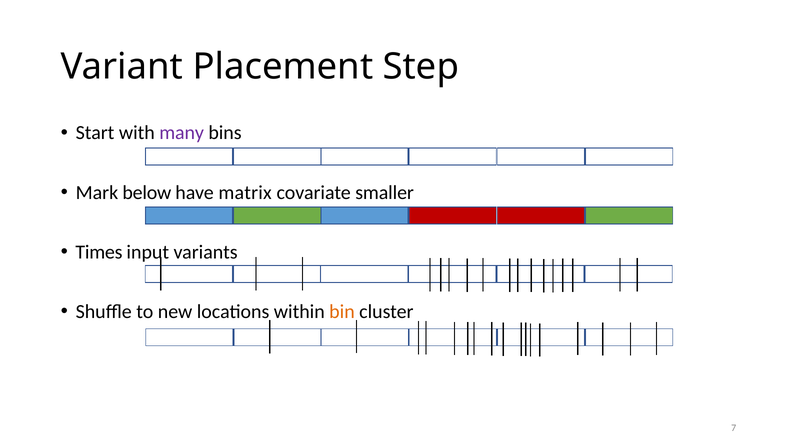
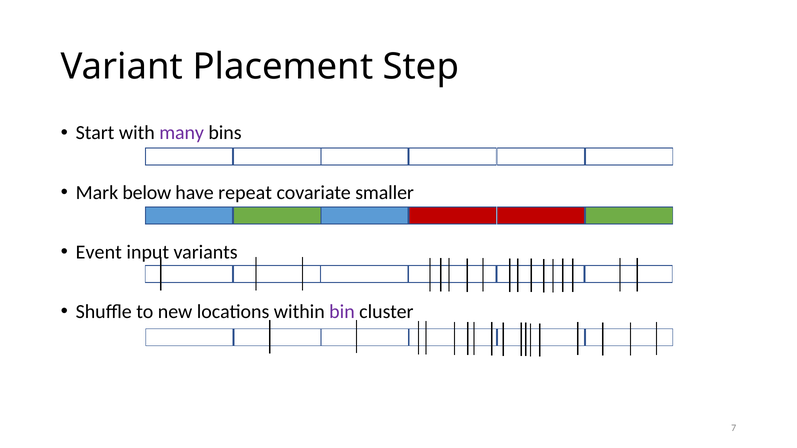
matrix: matrix -> repeat (245, 193)
Times: Times -> Event (99, 252)
bin colour: orange -> purple (342, 312)
